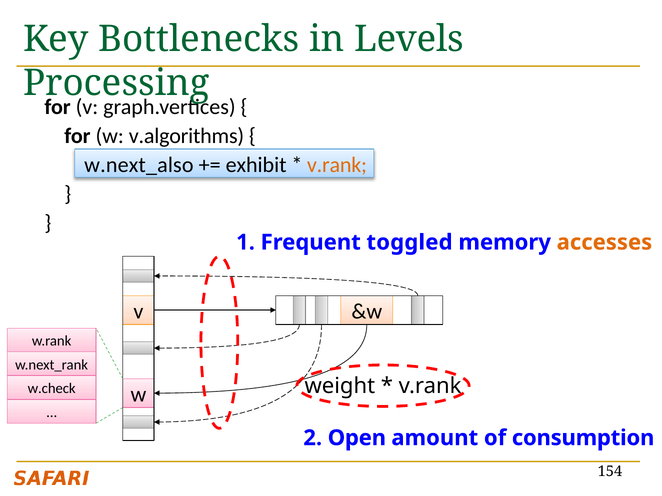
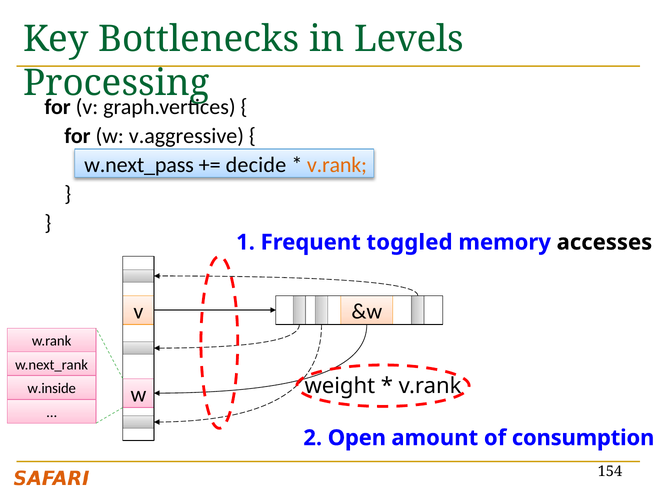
v.algorithms: v.algorithms -> v.aggressive (186, 136)
w.next_also: w.next_also -> w.next_pass (139, 165)
exhibit: exhibit -> decide (256, 165)
accesses colour: orange -> black (604, 243)
w.check: w.check -> w.inside (52, 389)
